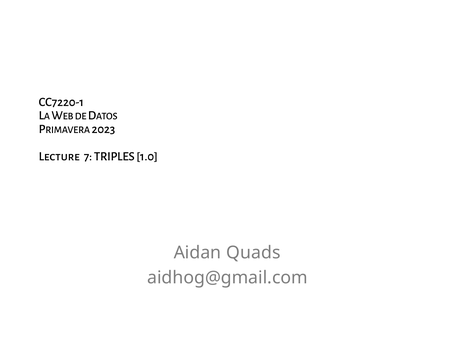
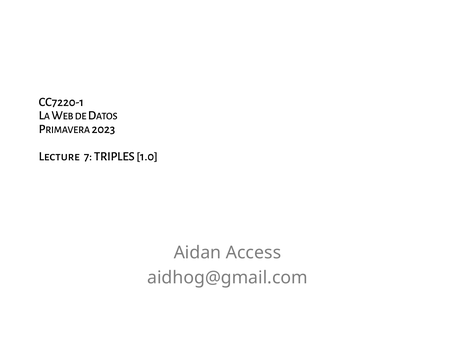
Quads: Quads -> Access (253, 253)
